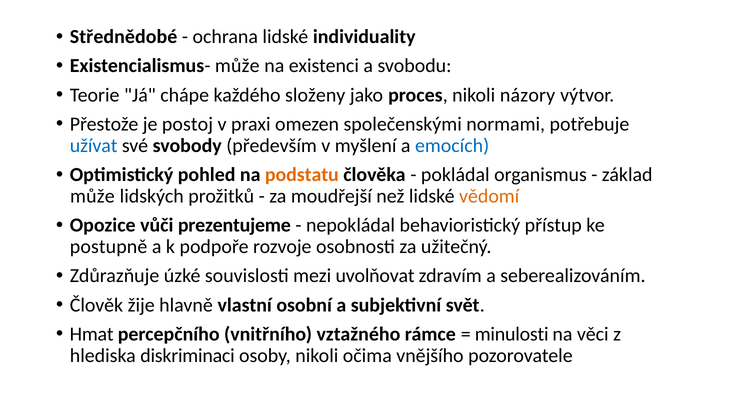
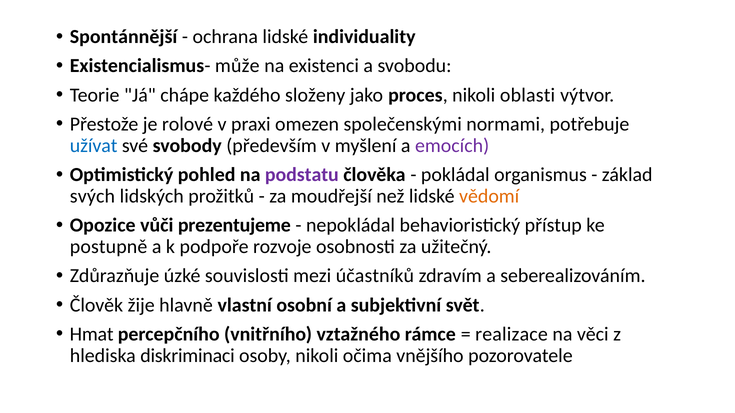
Střednědobé: Střednědobé -> Spontánnější (124, 37)
názory: názory -> oblasti (528, 95)
postoj: postoj -> rolové (188, 124)
emocích colour: blue -> purple (452, 146)
podstatu colour: orange -> purple (302, 175)
může: může -> svých (92, 196)
uvolňovat: uvolňovat -> účastníků (375, 276)
minulosti: minulosti -> realizace (512, 334)
